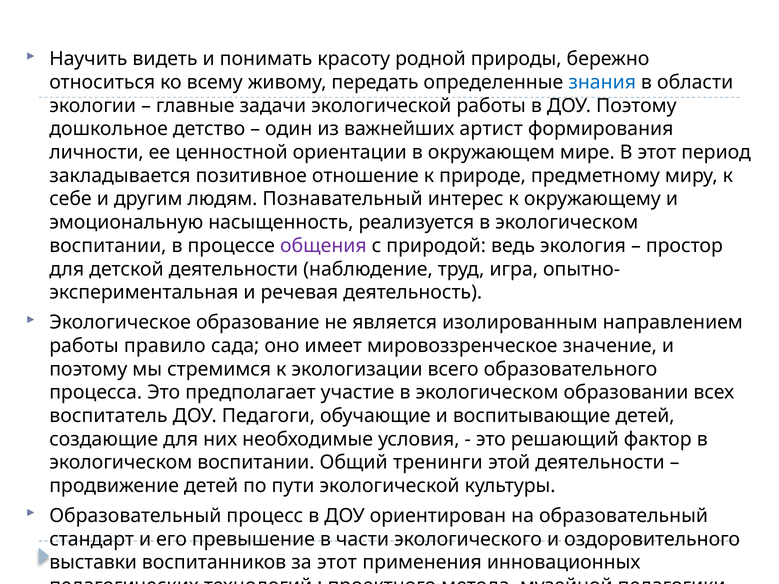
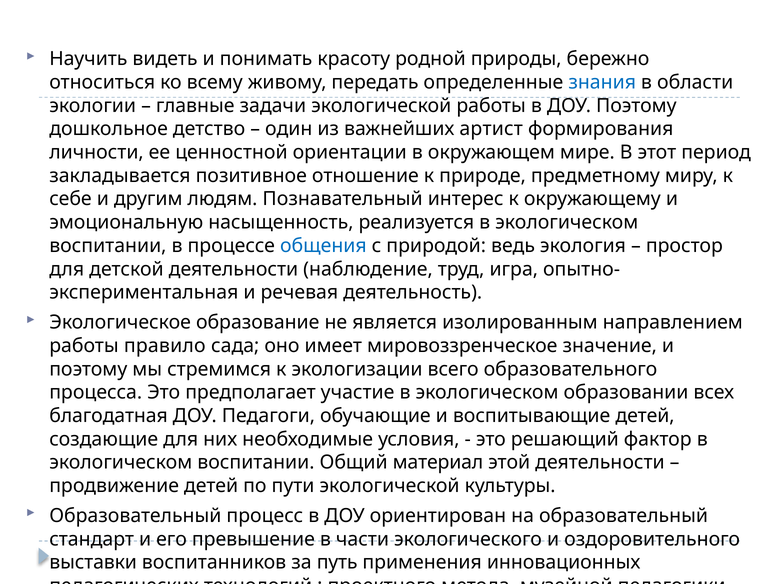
общения colour: purple -> blue (323, 246)
воспитатель: воспитатель -> благодатная (109, 416)
Общий тренинги: тренинги -> материал (438, 463)
за этот: этот -> путь (337, 563)
